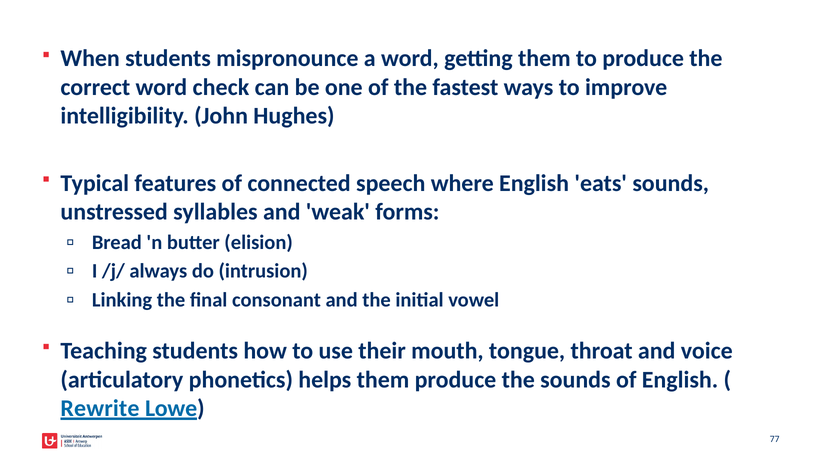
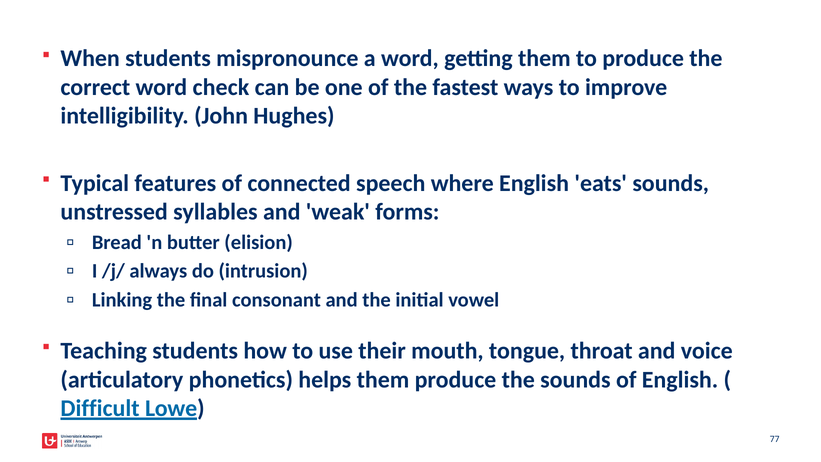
Rewrite: Rewrite -> Difficult (100, 408)
